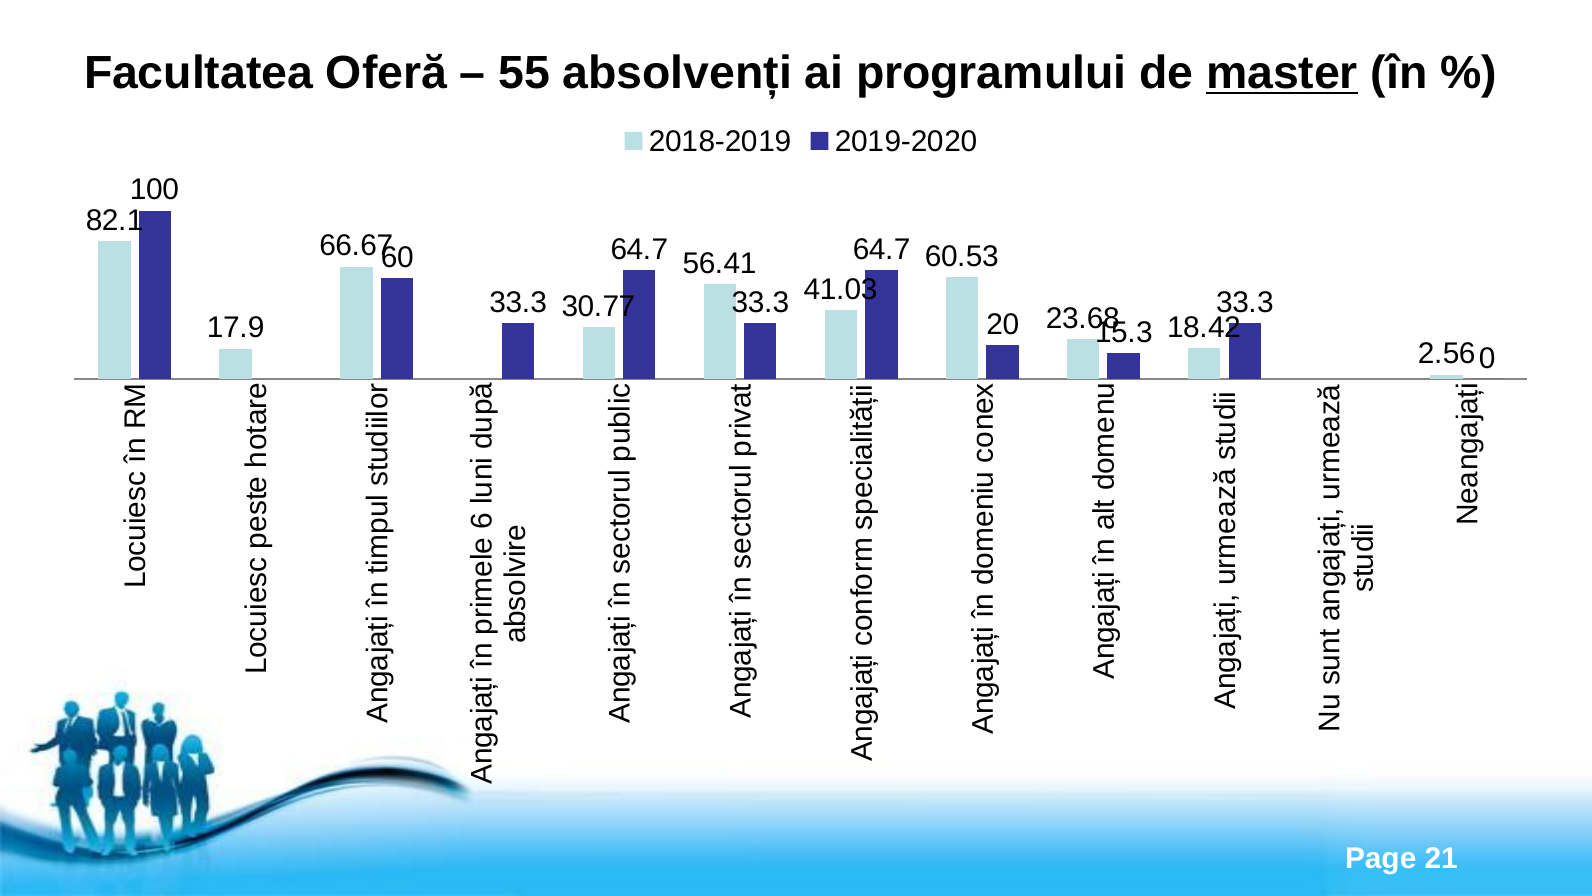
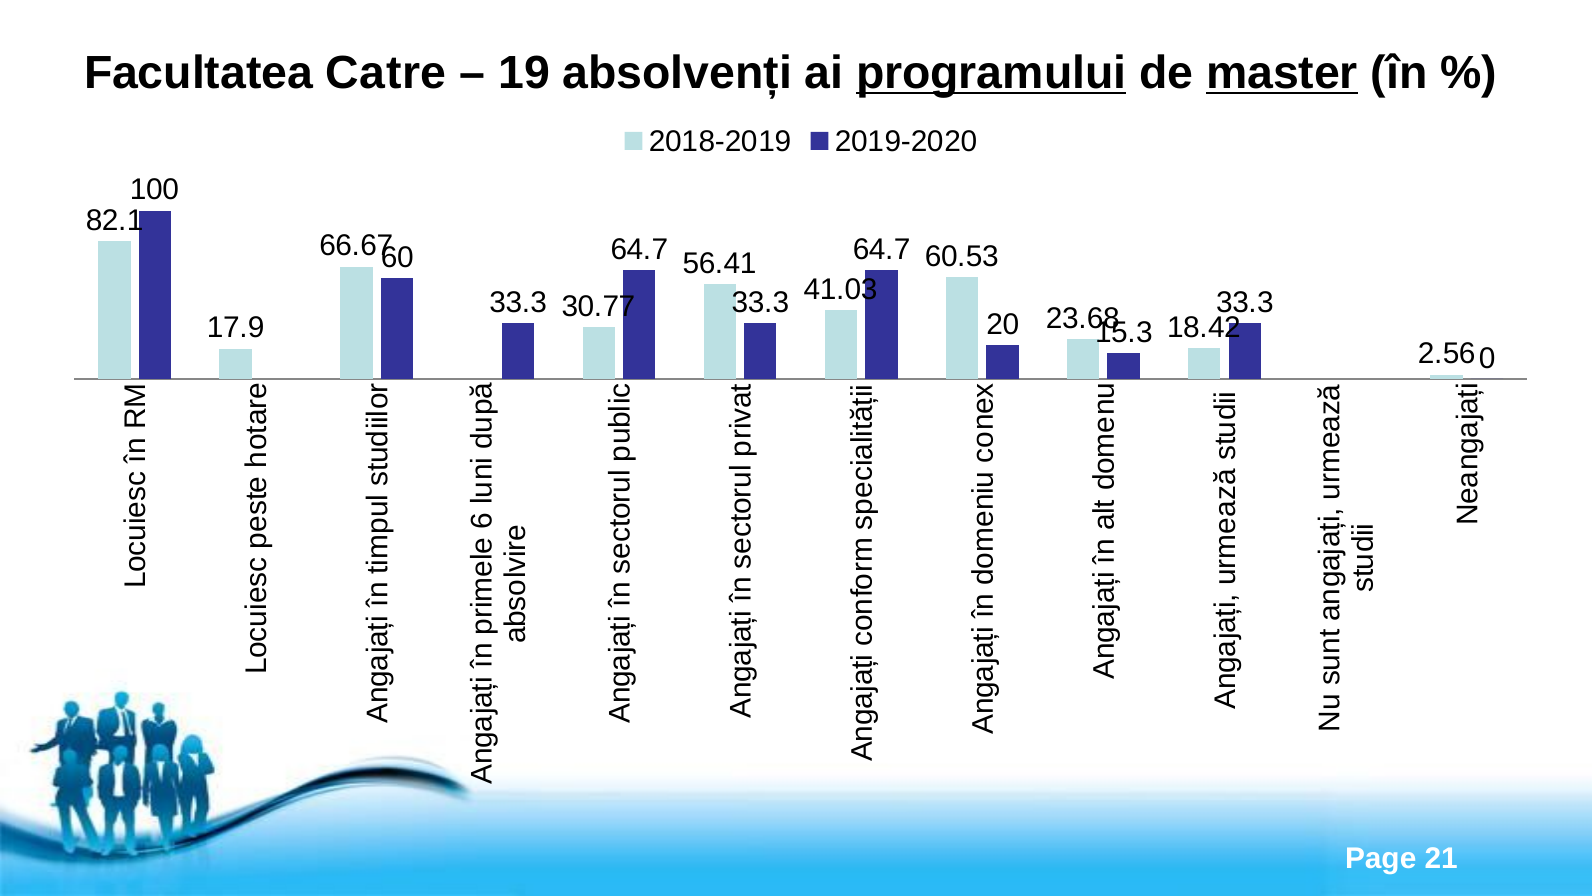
Oferă: Oferă -> Catre (386, 73)
55: 55 -> 19 (524, 73)
programului underline: none -> present (991, 73)
